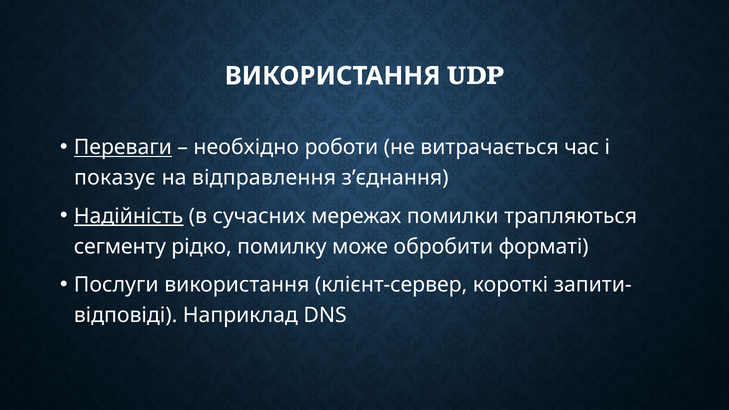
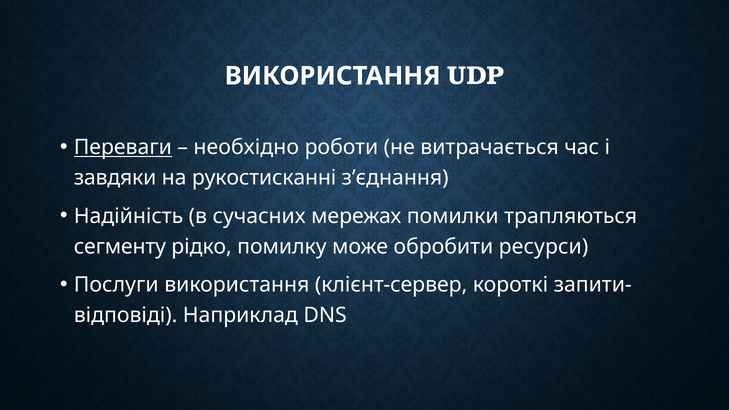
показує: показує -> завдяки (115, 178)
відправлення: відправлення -> рукостисканні (264, 178)
Надійність underline: present -> none (129, 216)
форматі: форматі -> ресурси (543, 247)
